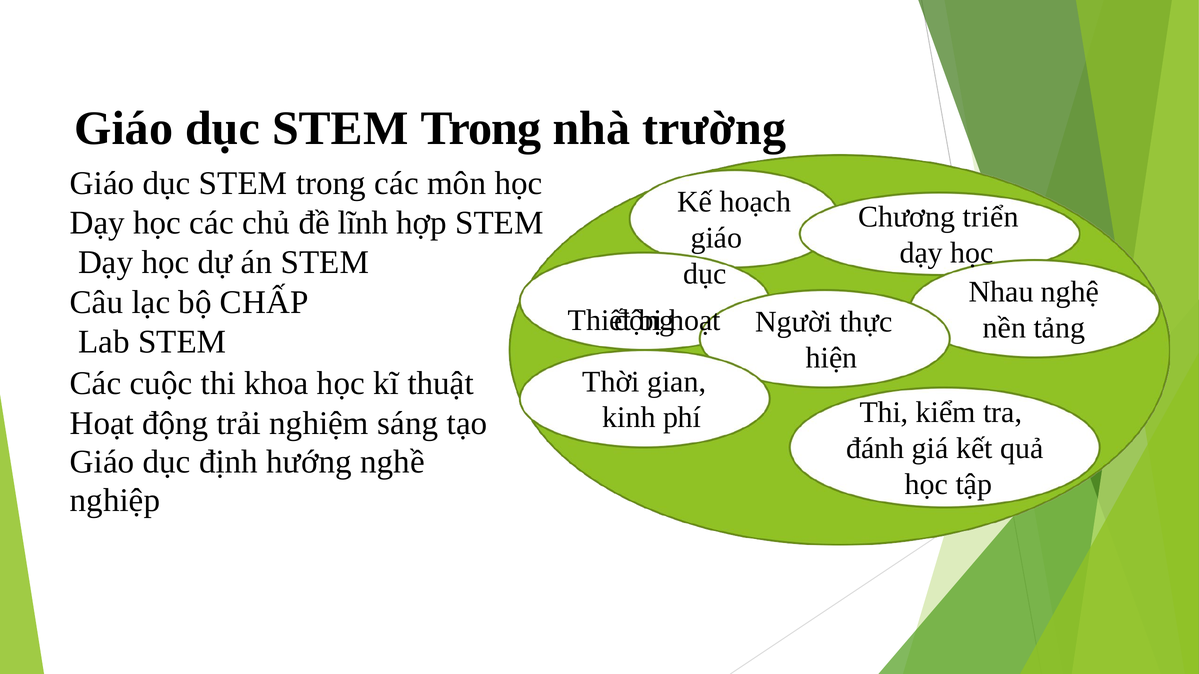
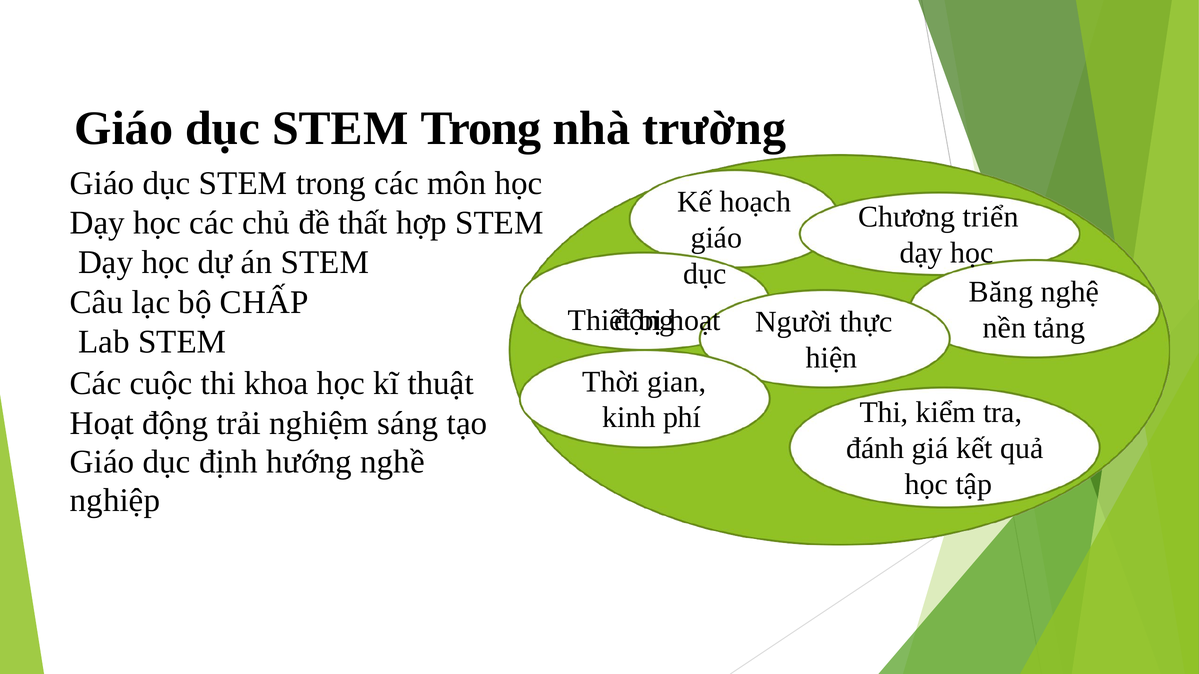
lĩnh: lĩnh -> thất (363, 223)
Nhau: Nhau -> Băng (1001, 292)
